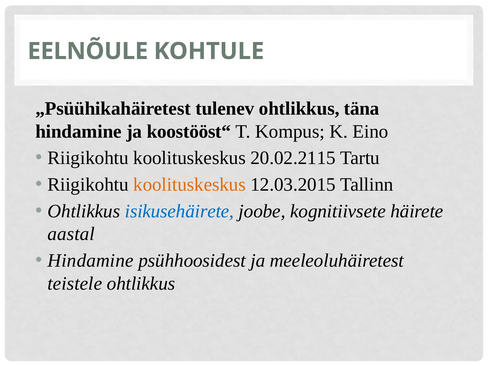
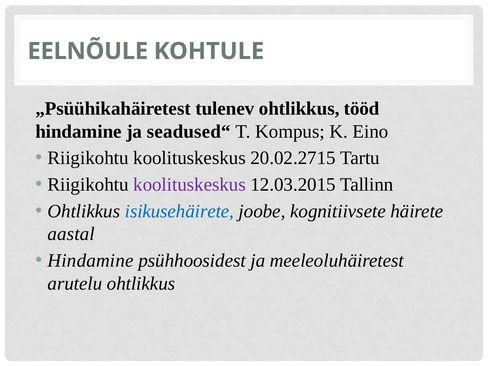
täna: täna -> tööd (362, 109)
koostööst“: koostööst“ -> seadused“ (189, 131)
20.02.2115: 20.02.2115 -> 20.02.2715 (293, 158)
koolituskeskus colour: orange -> purple (190, 185)
teistele: teistele -> arutelu (75, 283)
